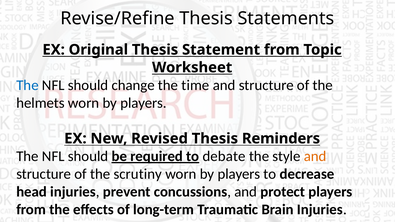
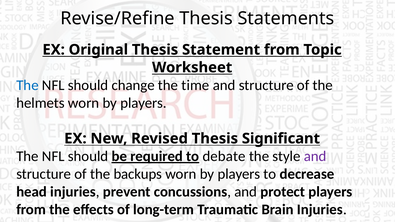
Reminders: Reminders -> Significant (281, 139)
and colour: orange -> purple (315, 156)
scrutiny: scrutiny -> backups (138, 174)
